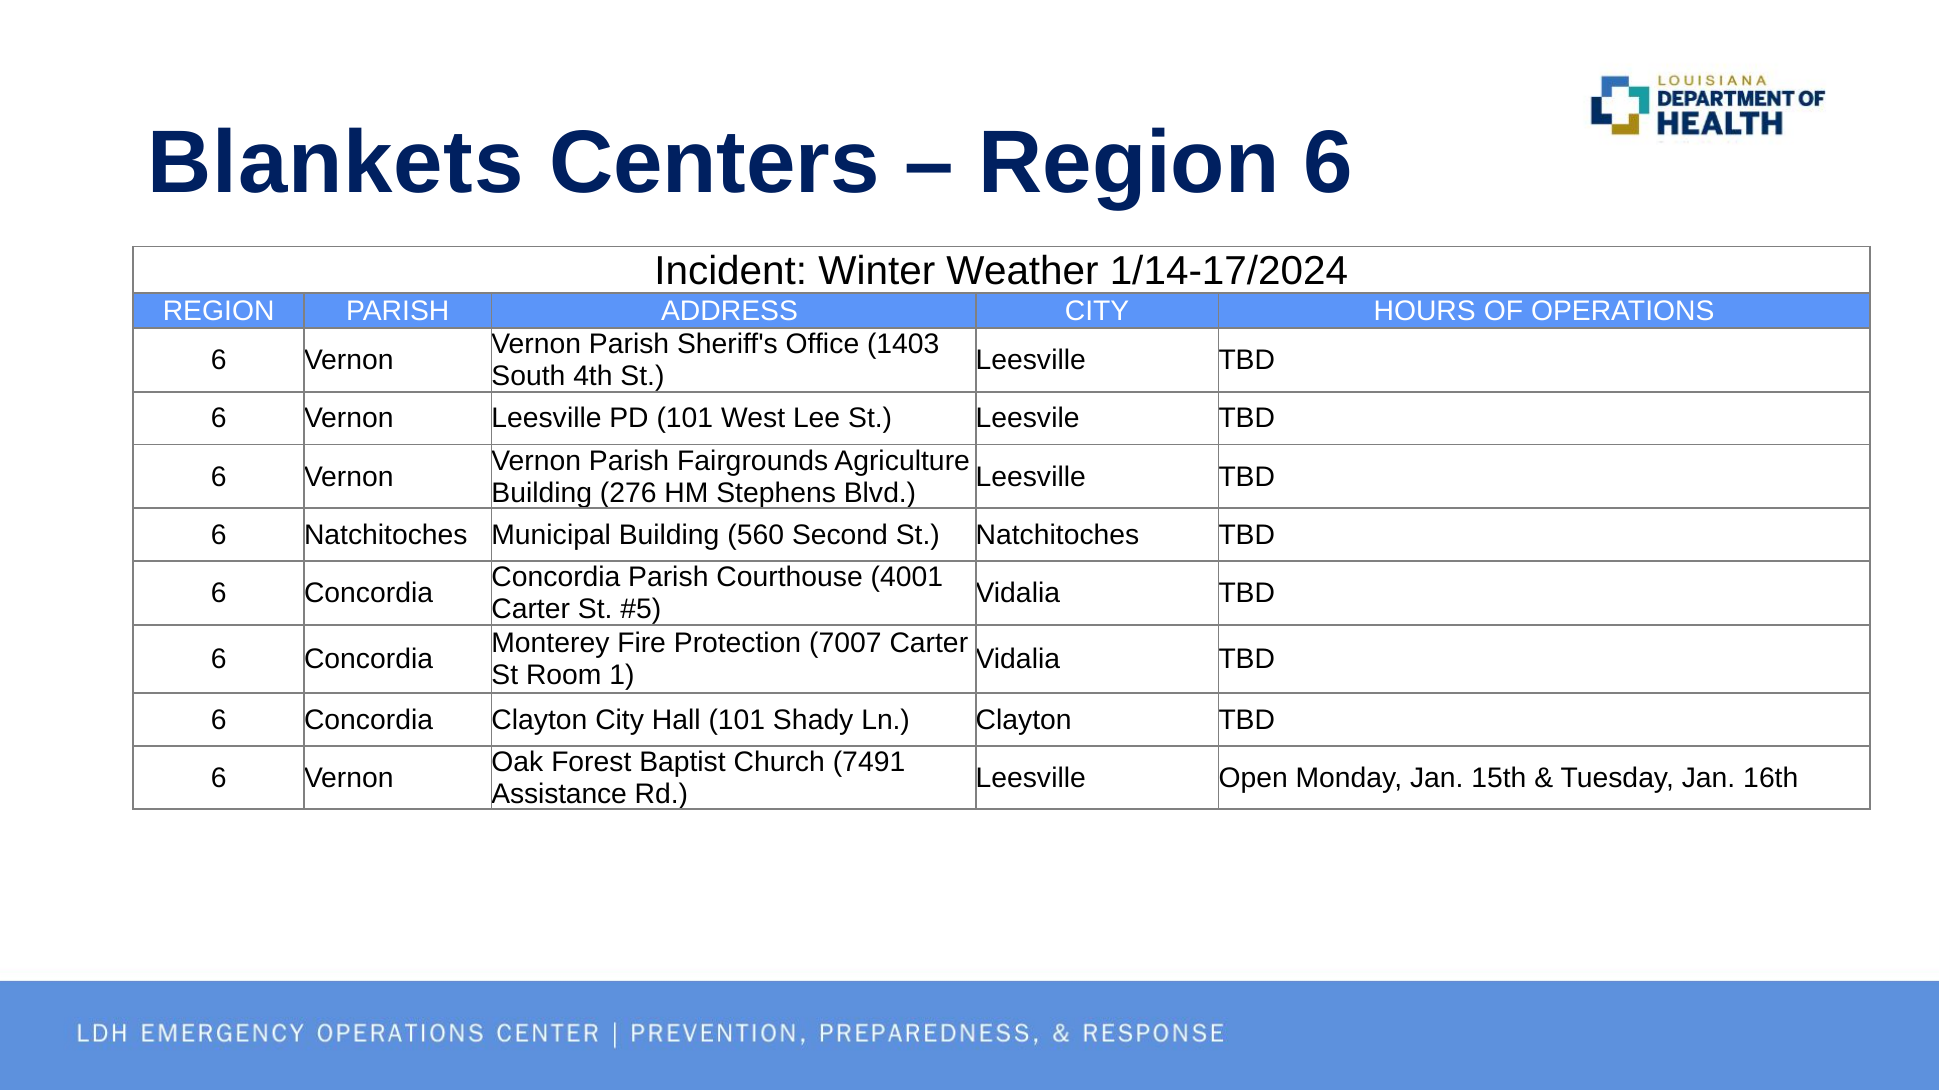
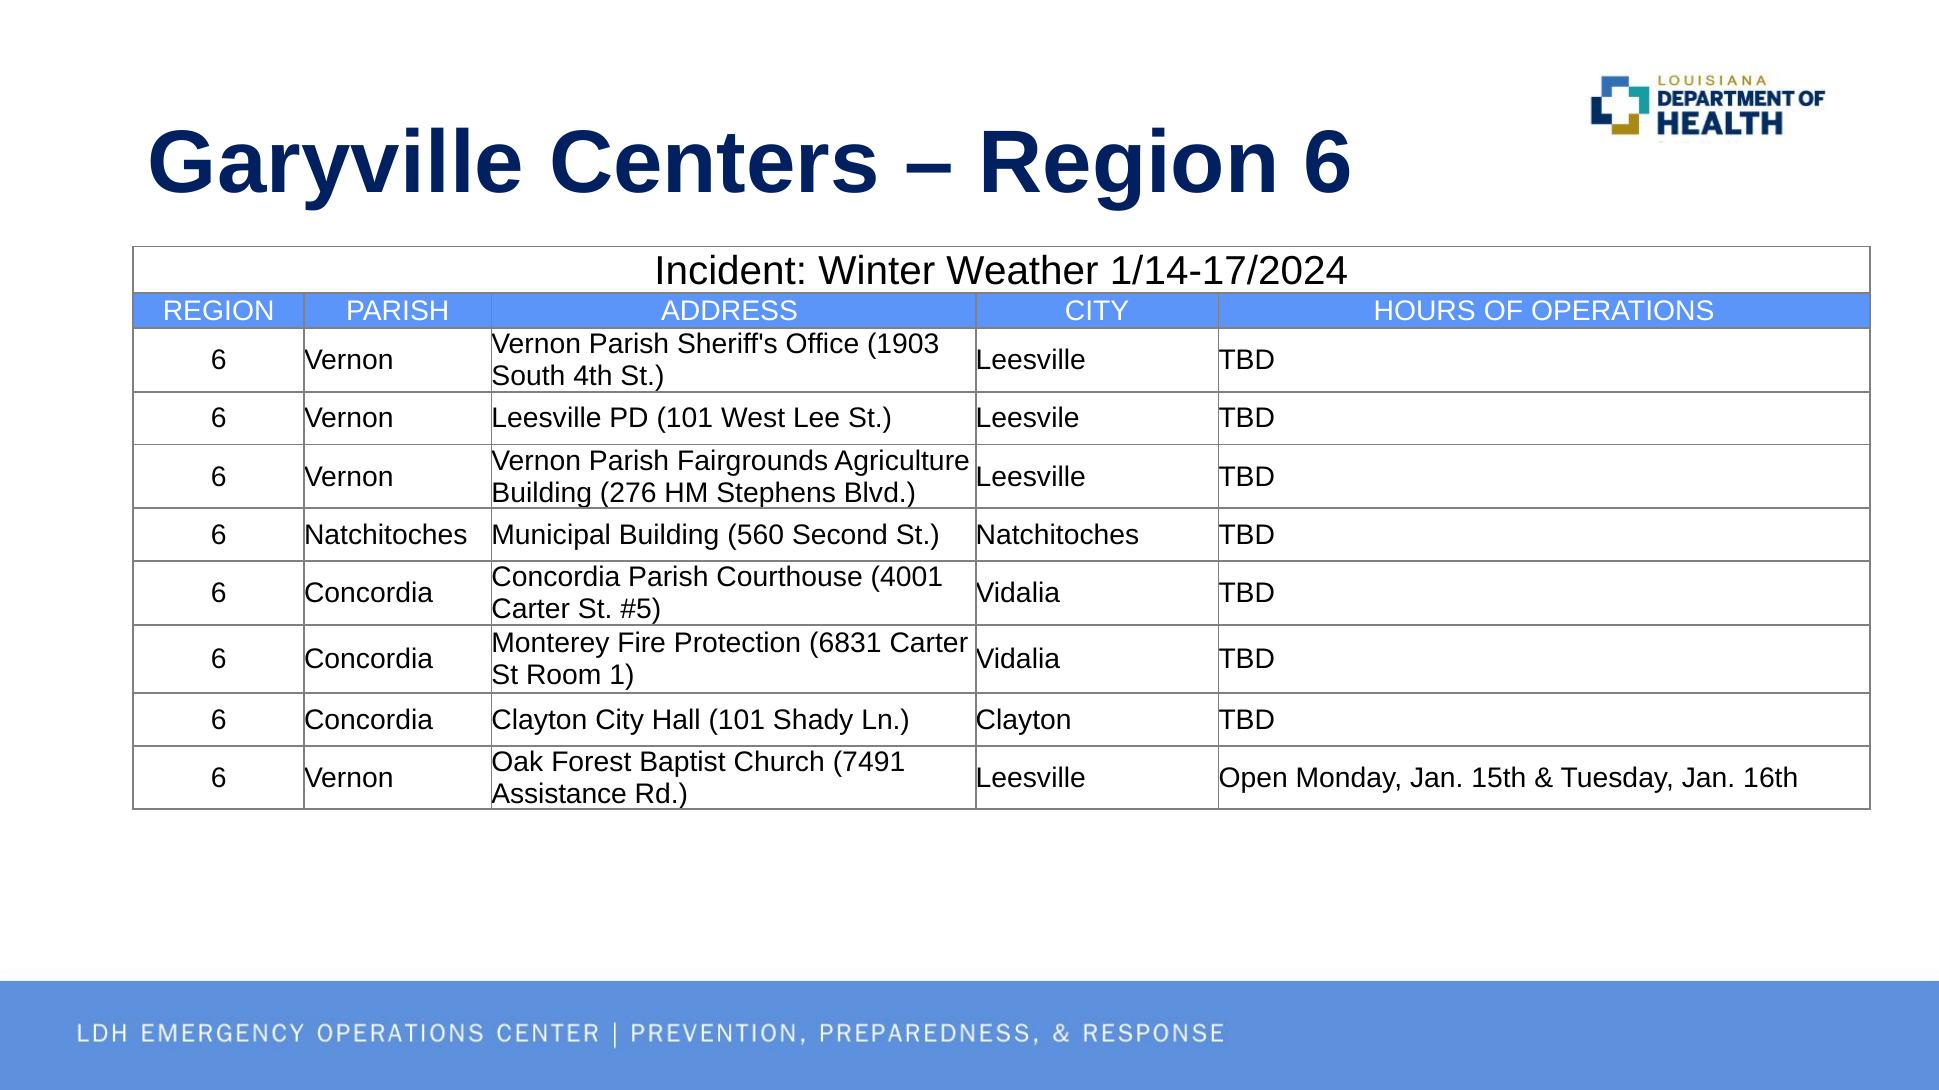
Blankets: Blankets -> Garyville (336, 163)
1403: 1403 -> 1903 (903, 345)
7007: 7007 -> 6831 (845, 644)
